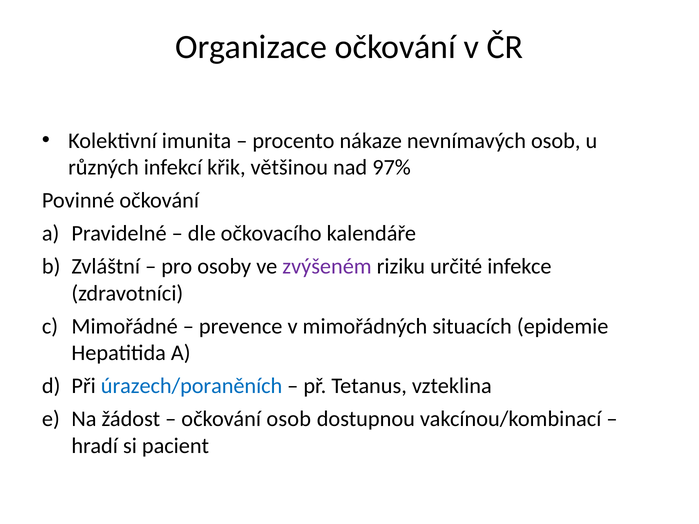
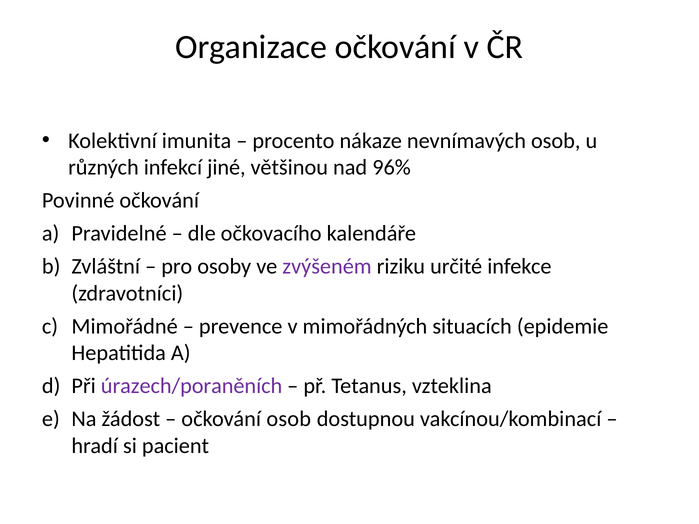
křik: křik -> jiné (226, 168)
97%: 97% -> 96% (392, 168)
úrazech/poraněních colour: blue -> purple (192, 386)
